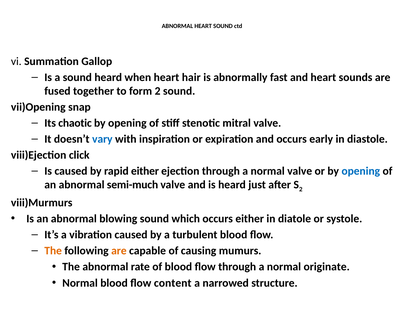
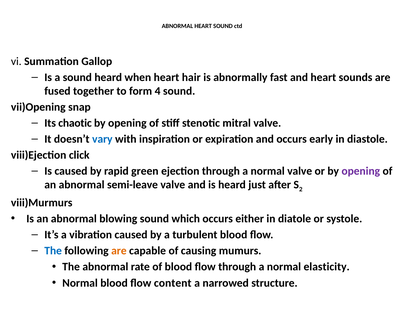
form 2: 2 -> 4 (158, 91)
rapid either: either -> green (145, 171)
opening colour: blue -> purple (361, 171)
semi-much: semi-much -> semi-leave (133, 184)
The colour: orange -> blue (53, 250)
originate: originate -> elasticity (327, 266)
